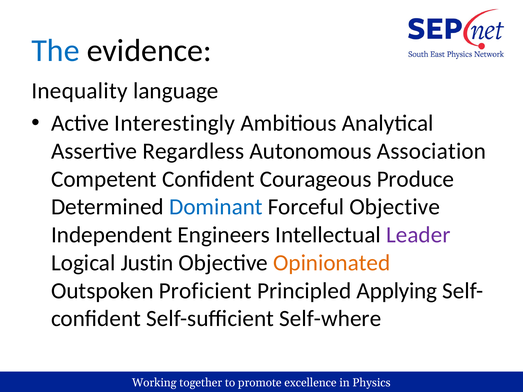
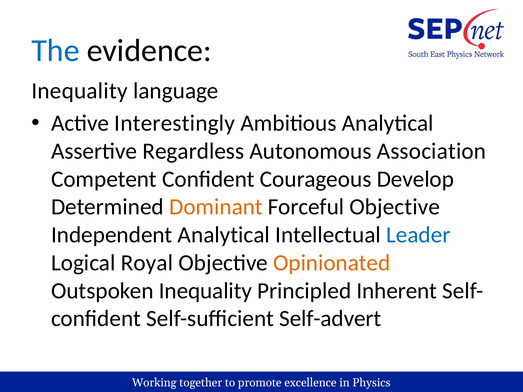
Produce: Produce -> Develop (415, 179)
Dominant colour: blue -> orange (216, 207)
Independent Engineers: Engineers -> Analytical (224, 235)
Leader colour: purple -> blue (418, 235)
Justin: Justin -> Royal (147, 263)
Outspoken Proficient: Proficient -> Inequality (205, 291)
Applying: Applying -> Inherent (397, 291)
Self-where: Self-where -> Self-advert (330, 319)
